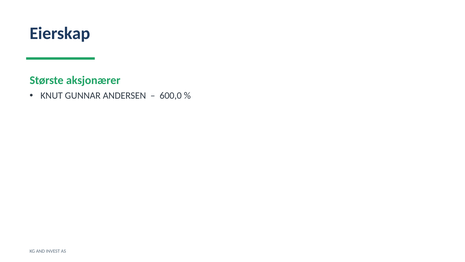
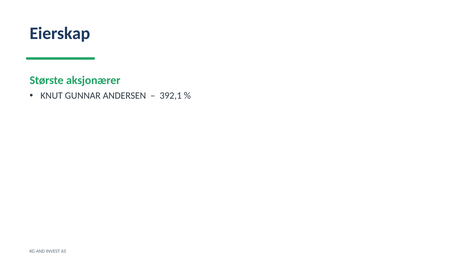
600,0: 600,0 -> 392,1 (171, 96)
